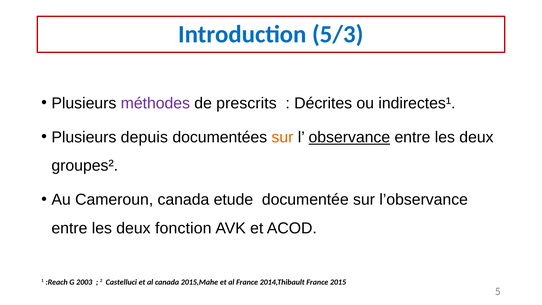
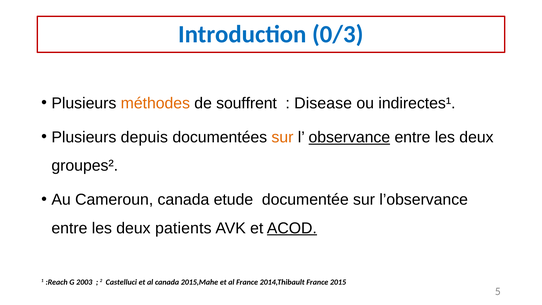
5/3: 5/3 -> 0/3 (338, 34)
méthodes colour: purple -> orange (155, 103)
prescrits: prescrits -> souffrent (247, 103)
Décrites: Décrites -> Disease (323, 103)
fonction: fonction -> patients (183, 228)
ACOD underline: none -> present (292, 228)
